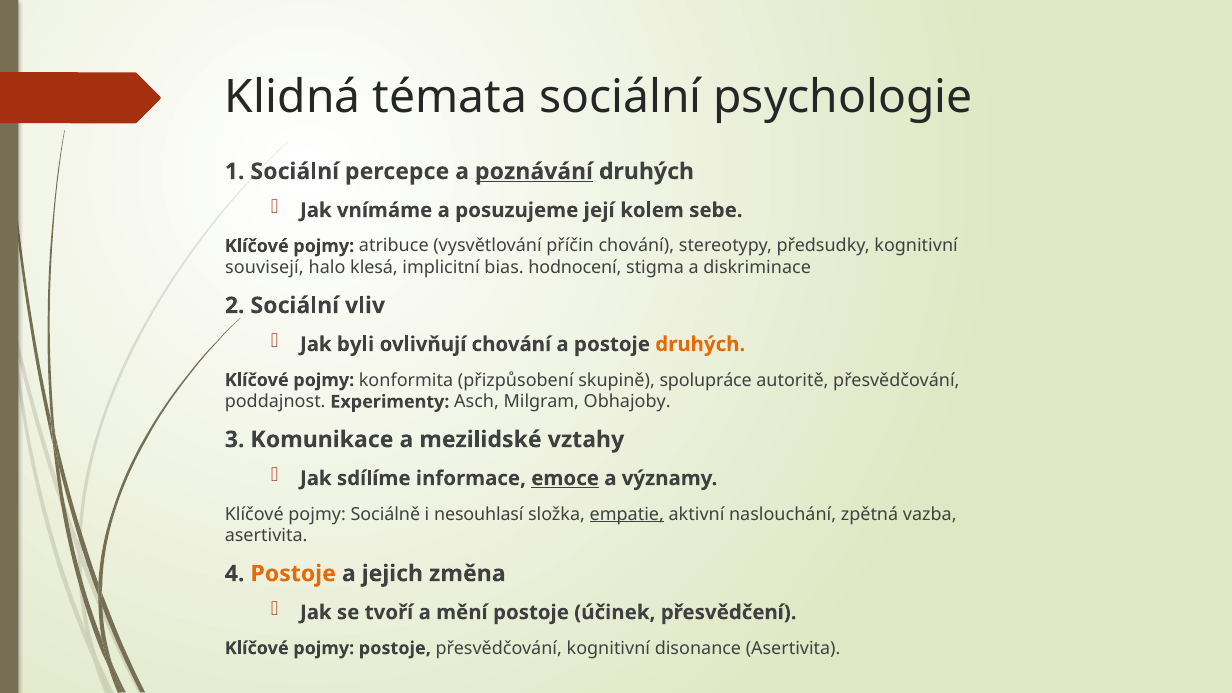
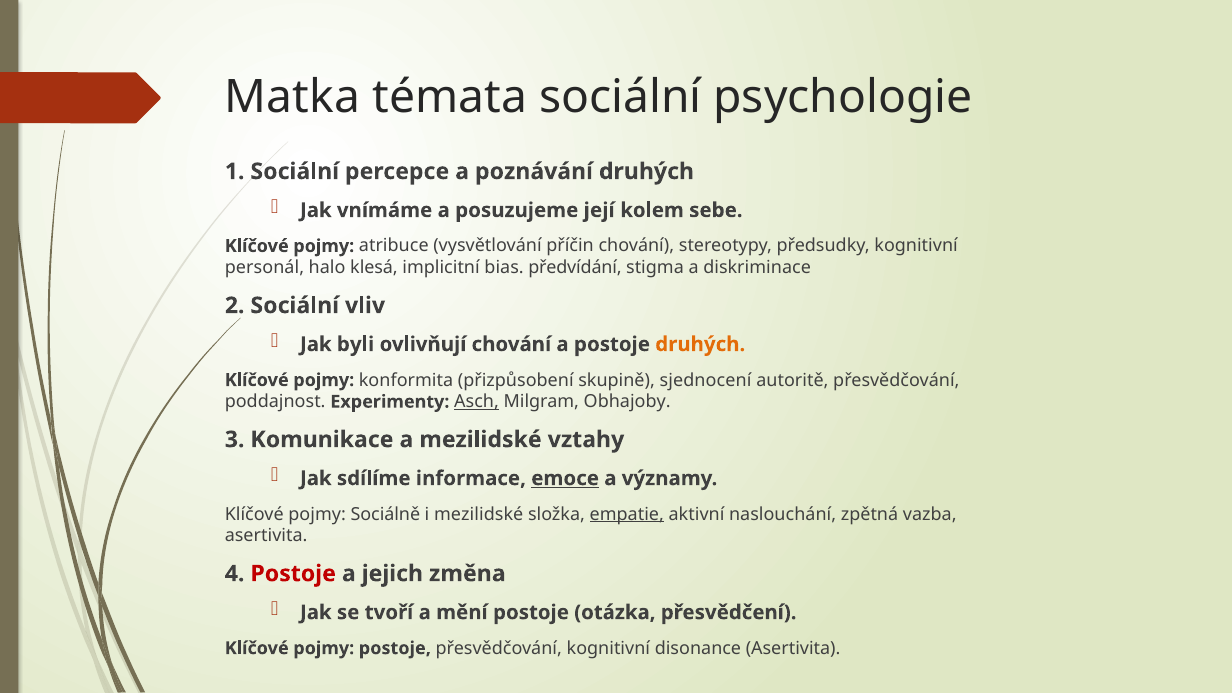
Klidná: Klidná -> Matka (293, 97)
poznávání underline: present -> none (534, 171)
souvisejí: souvisejí -> personál (264, 268)
hodnocení: hodnocení -> předvídání (575, 268)
spolupráce: spolupráce -> sjednocení (706, 380)
Asch underline: none -> present (477, 402)
i nesouhlasí: nesouhlasí -> mezilidské (479, 514)
Postoje colour: orange -> red (293, 574)
účinek: účinek -> otázka (615, 612)
